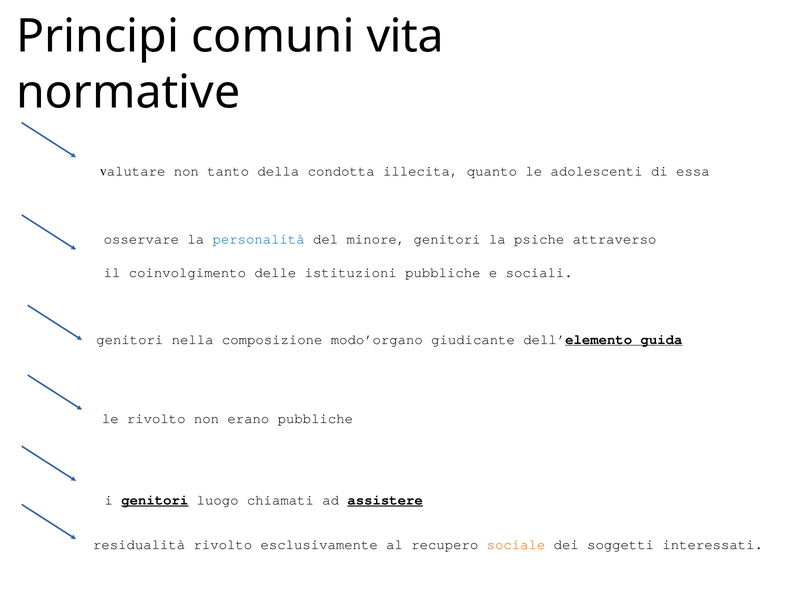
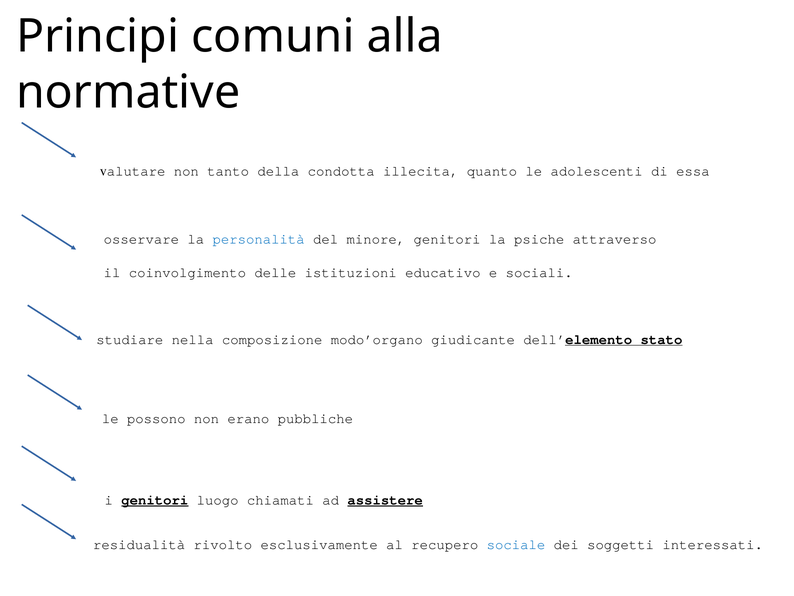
vita: vita -> alla (405, 36)
istituzioni pubbliche: pubbliche -> educativo (443, 272)
genitori: genitori -> studiare (130, 339)
guida: guida -> stato (662, 339)
le rivolto: rivolto -> possono (156, 418)
sociale colour: orange -> blue (516, 544)
